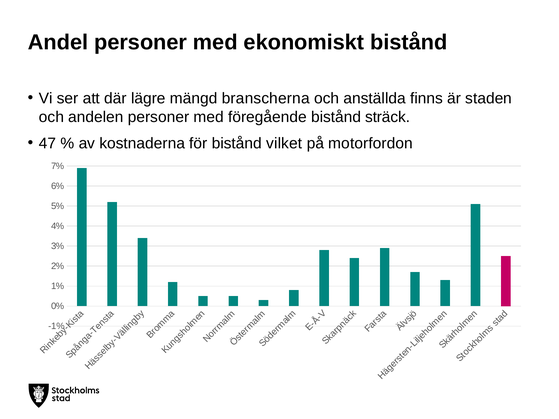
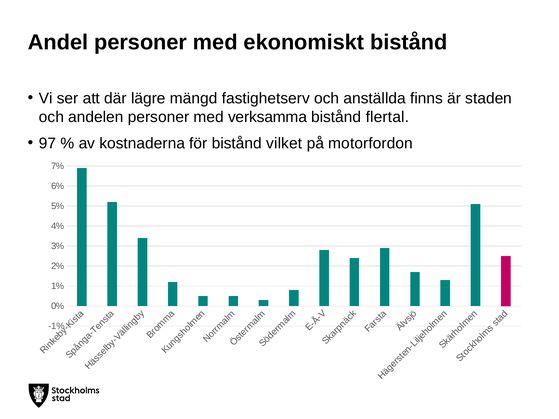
branscherna: branscherna -> fastighetserv (266, 98)
föregående: föregående -> verksamma (268, 117)
sträck: sträck -> flertal (387, 117)
47: 47 -> 97 (48, 143)
